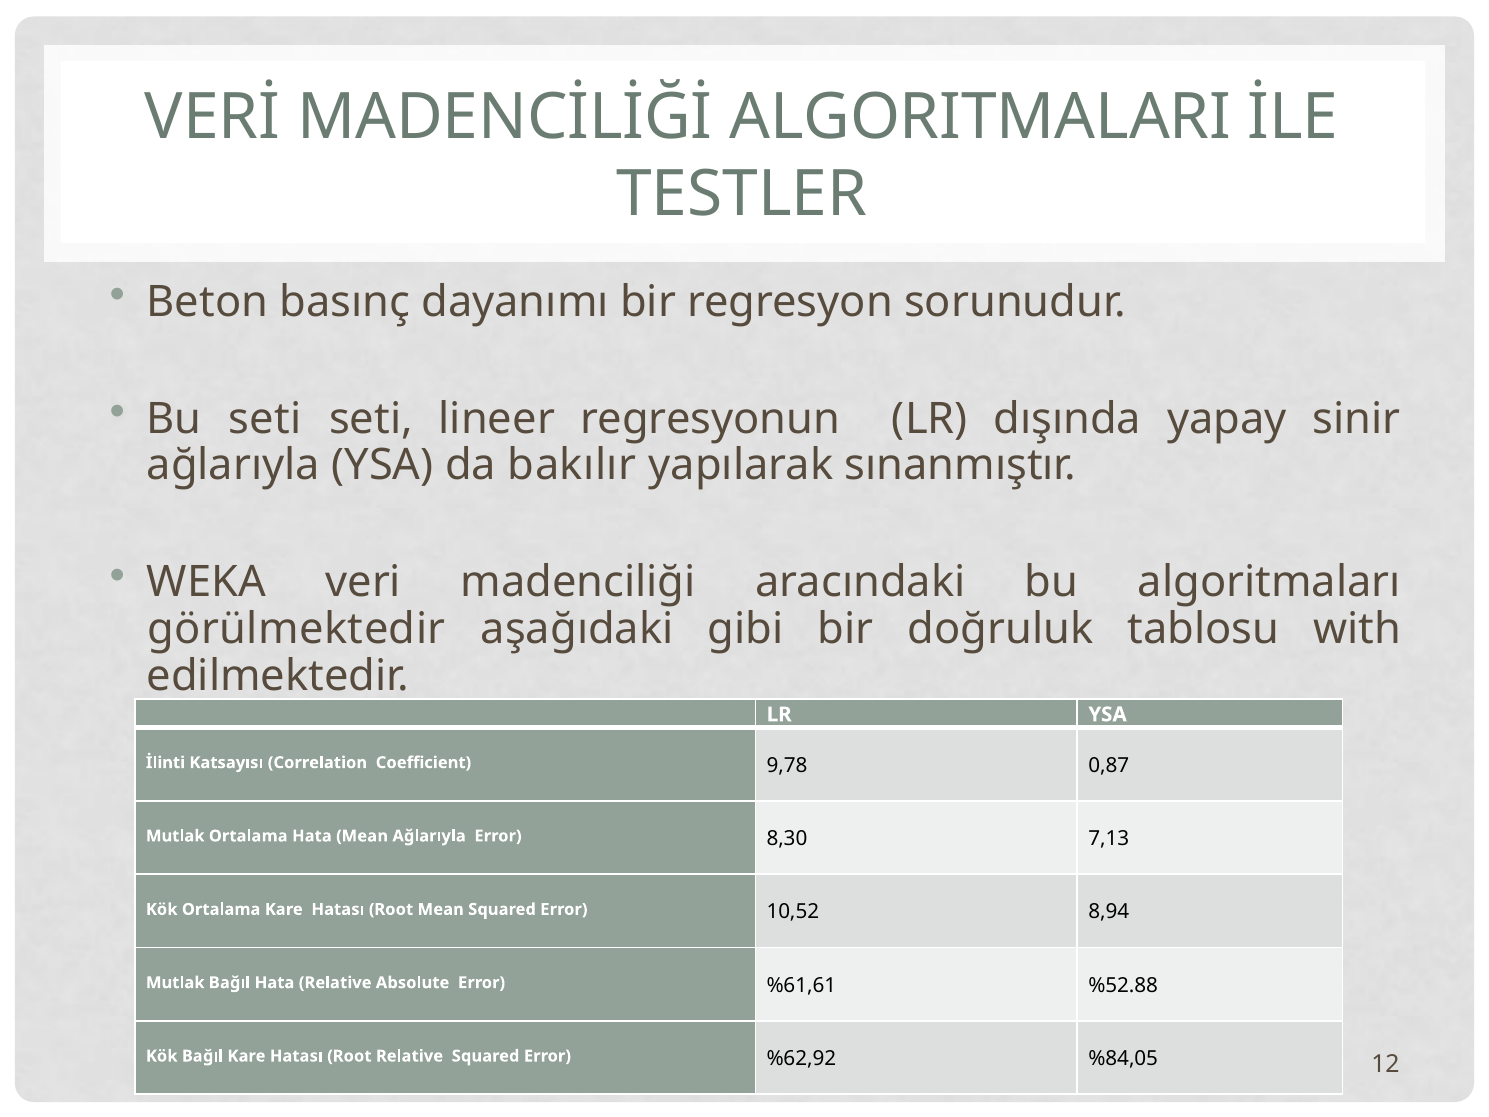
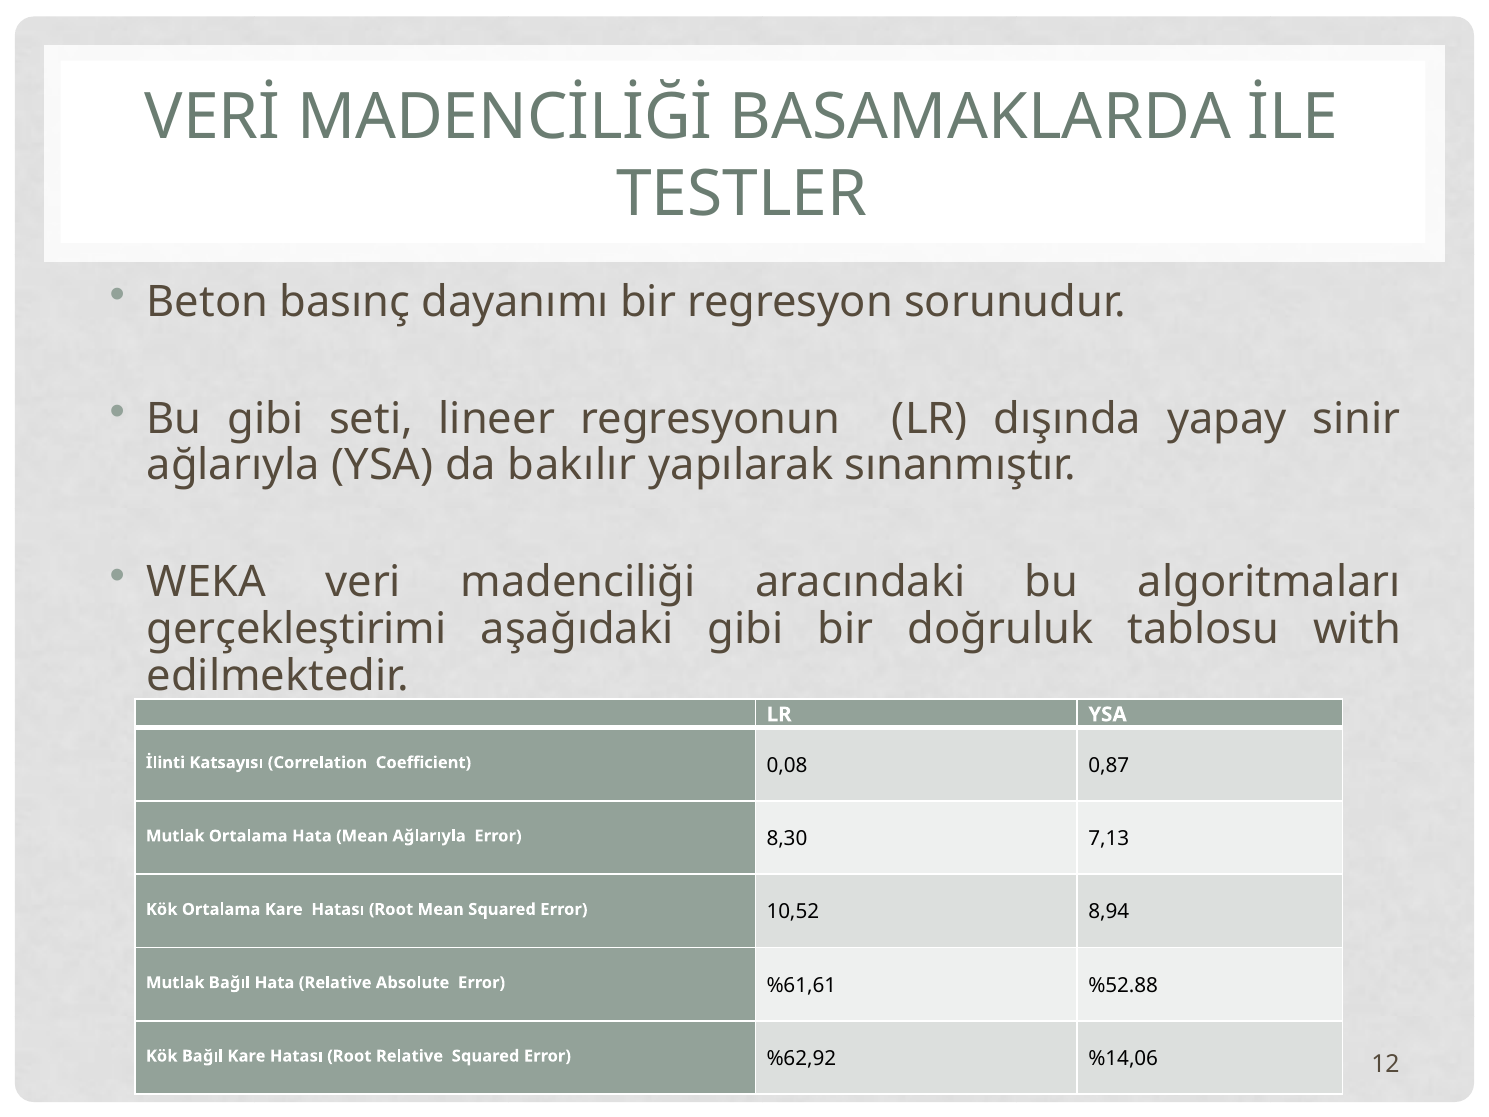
ALGORITMALARI: ALGORITMALARI -> BASAMAKLARDA (980, 117)
Bu seti: seti -> gibi (266, 419)
görülmektedir: görülmektedir -> gerçekleştirimi (297, 629)
9,78: 9,78 -> 0,08 (787, 765)
%84,05: %84,05 -> %14,06 (1123, 1058)
